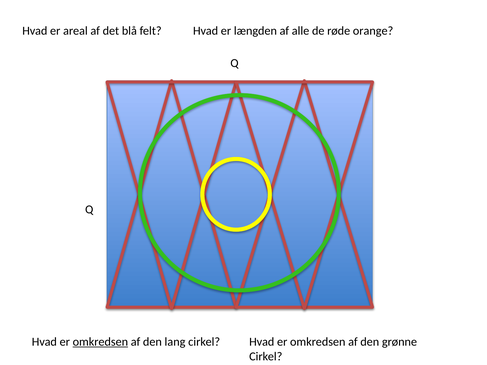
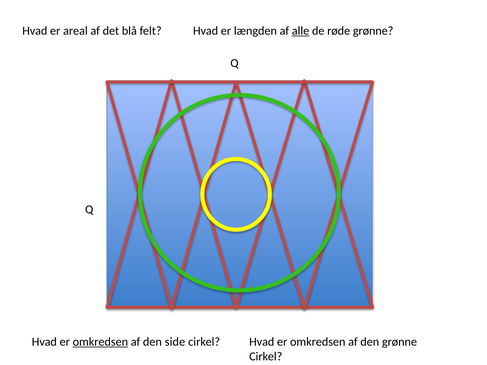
alle underline: none -> present (301, 31)
røde orange: orange -> grønne (373, 31)
lang: lang -> side (175, 342)
